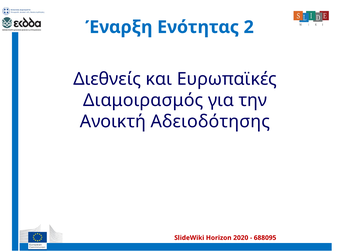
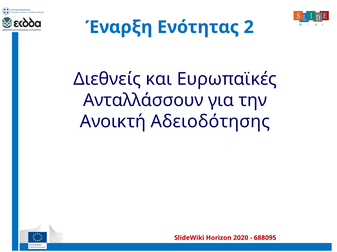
Διαμοιρασμός: Διαμοιρασμός -> Ανταλλάσσουν (143, 101)
